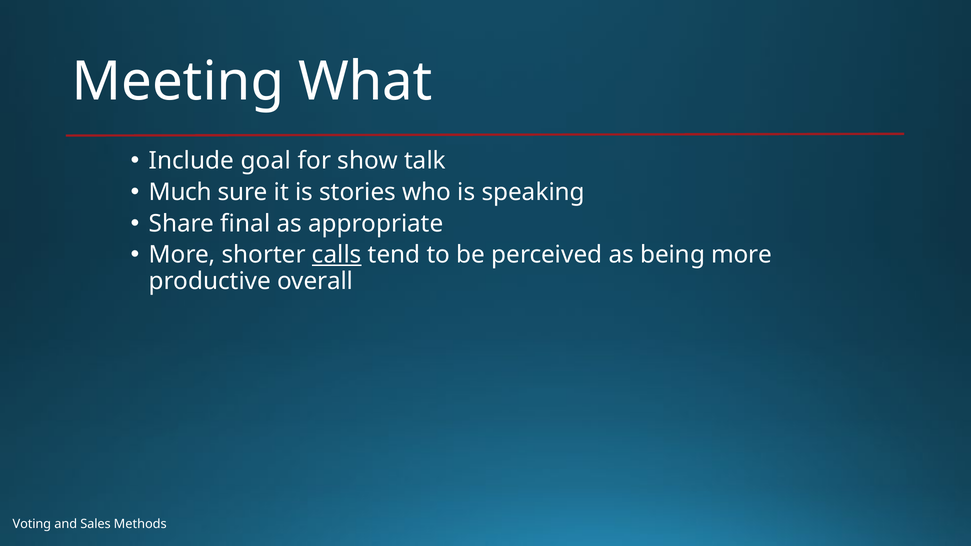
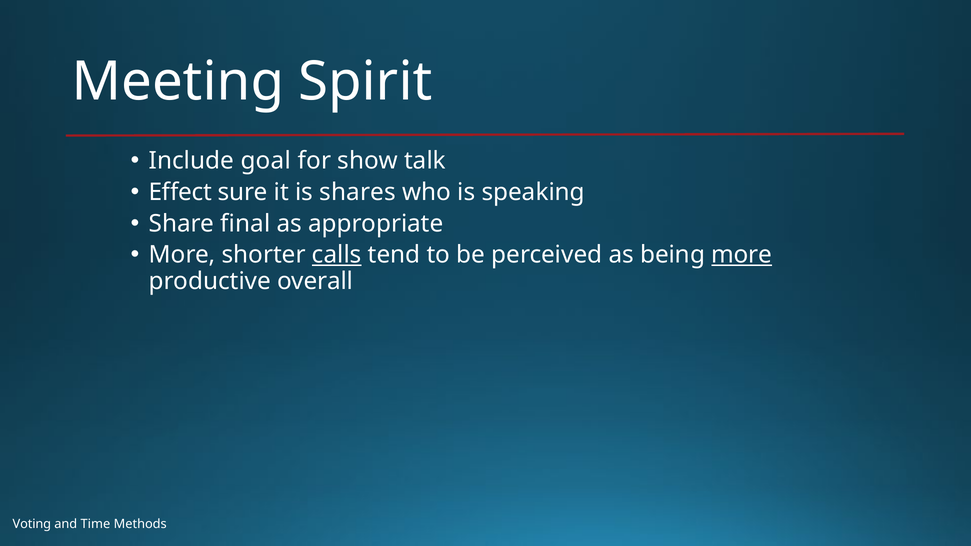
What: What -> Spirit (365, 82)
Much: Much -> Effect (180, 192)
stories: stories -> shares (358, 192)
more underline: none -> present (742, 255)
Sales: Sales -> Time (95, 524)
